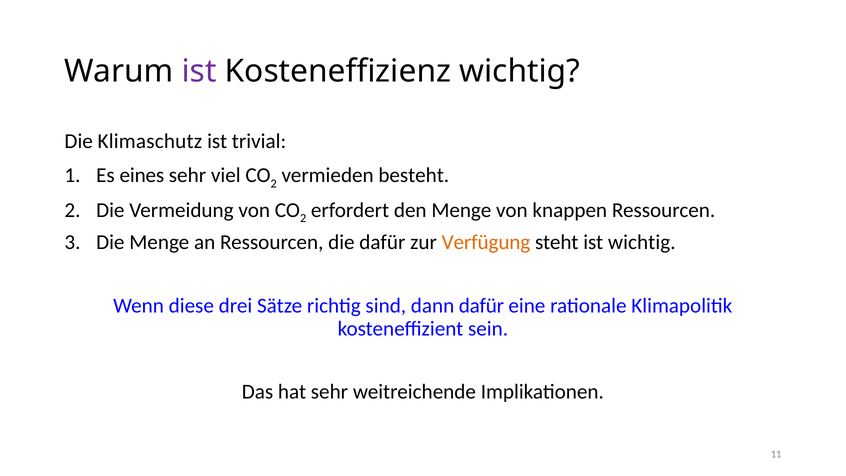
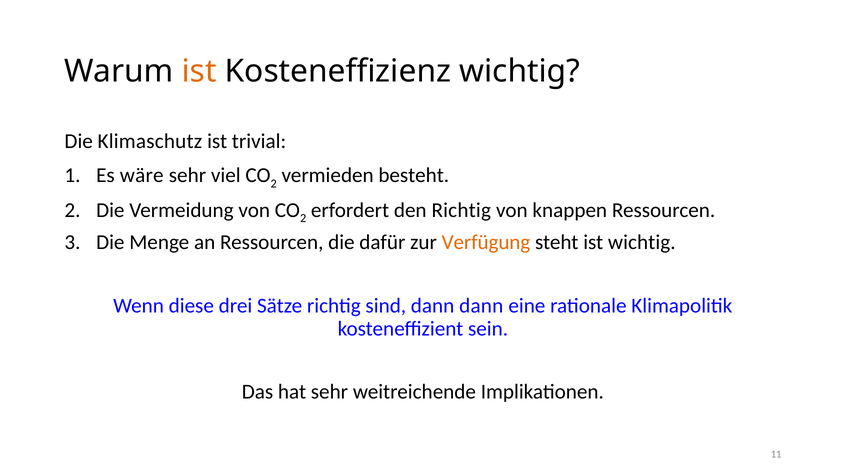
ist colour: purple -> orange (199, 71)
eines: eines -> wäre (142, 175)
den Menge: Menge -> Richtig (461, 210)
dann dafür: dafür -> dann (481, 306)
